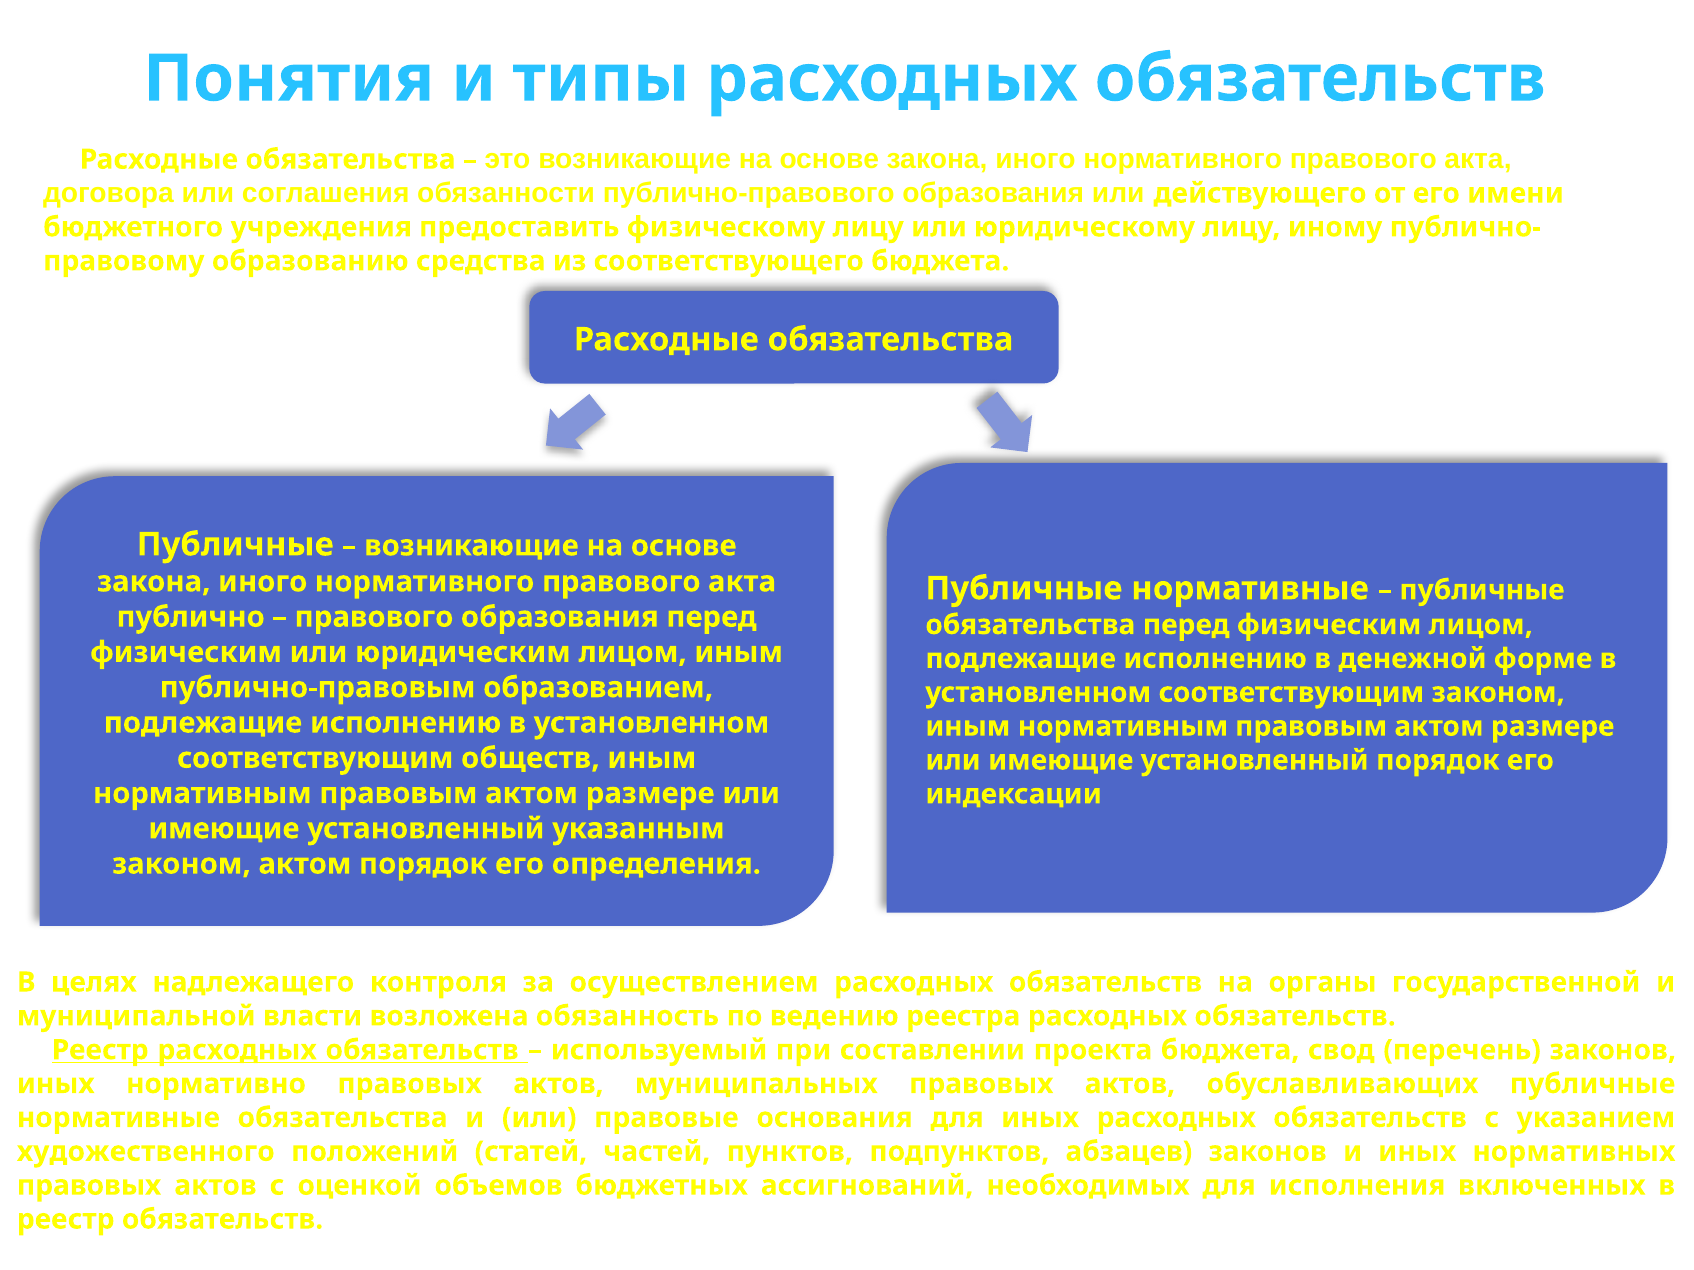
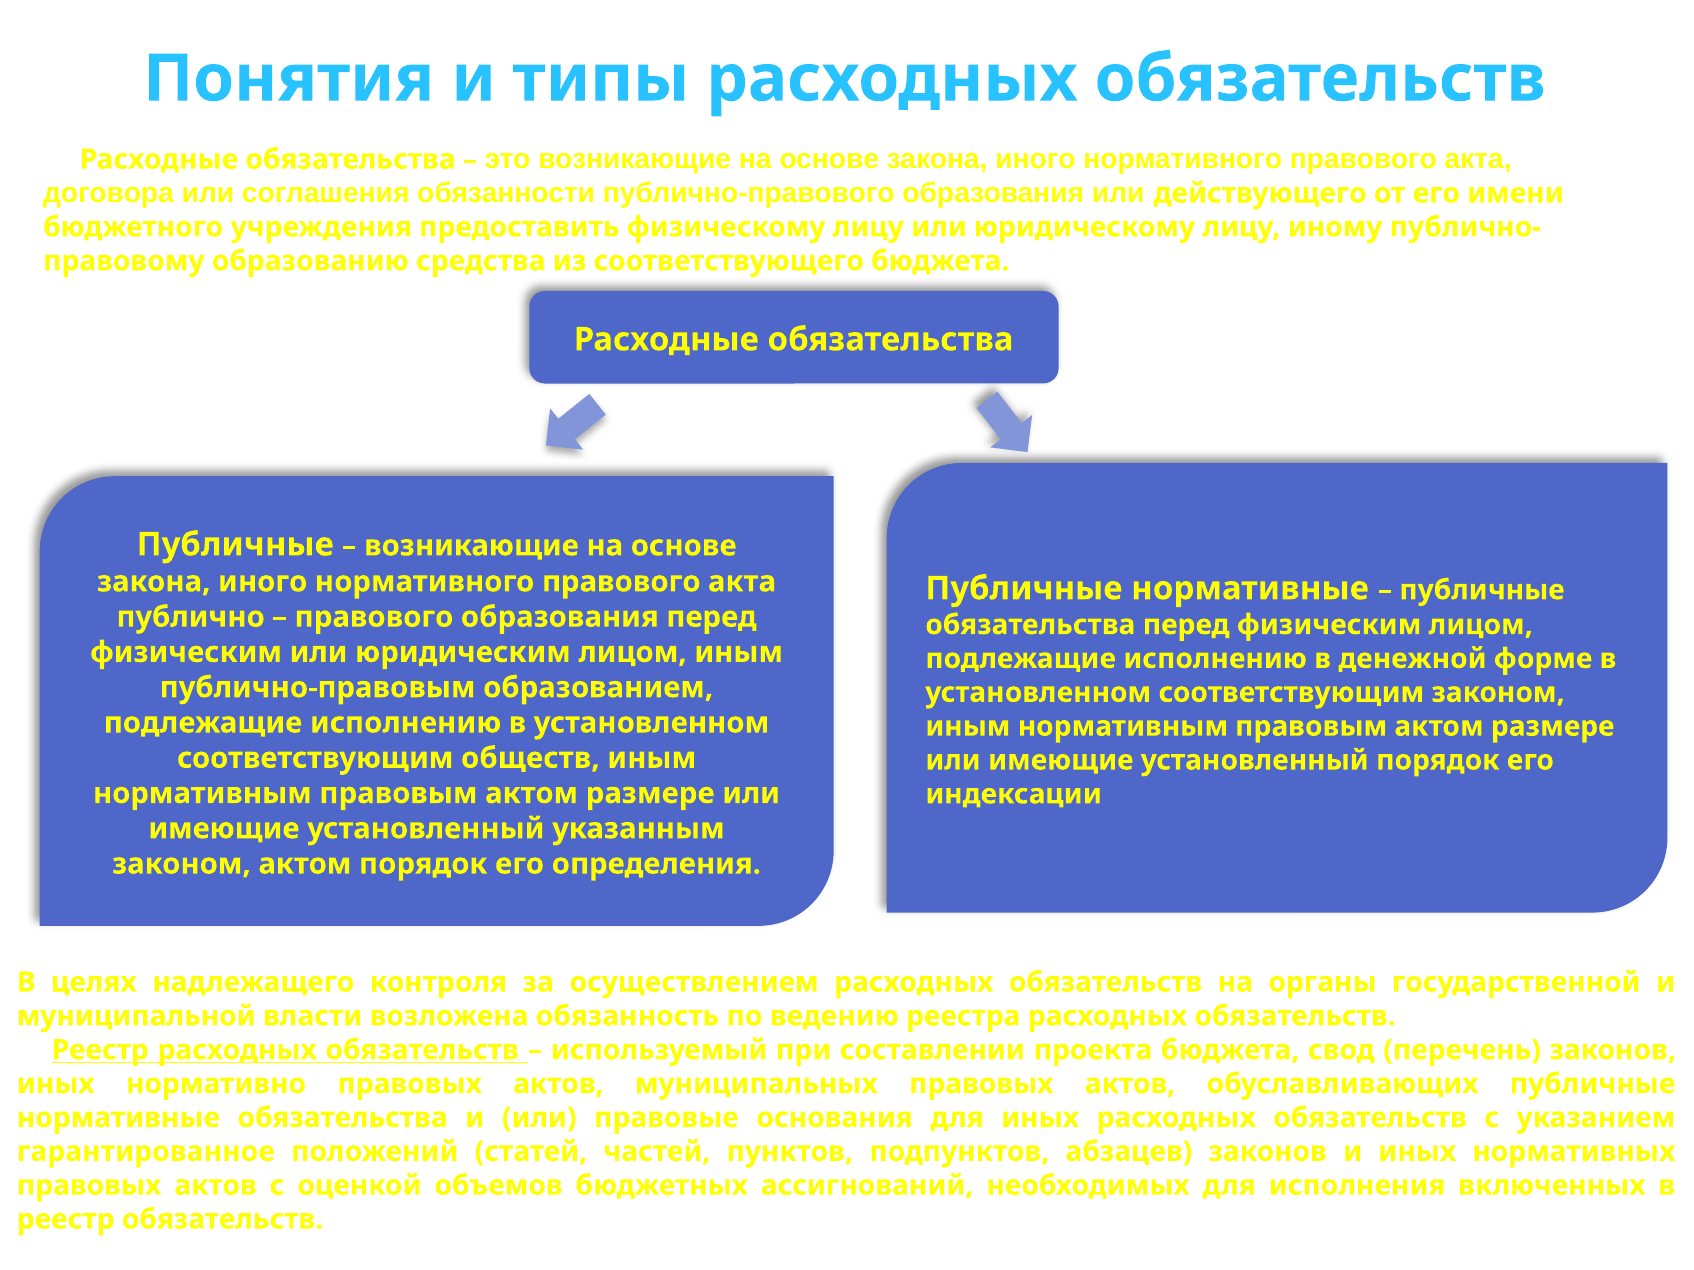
художественного: художественного -> гарантированное (146, 1152)
